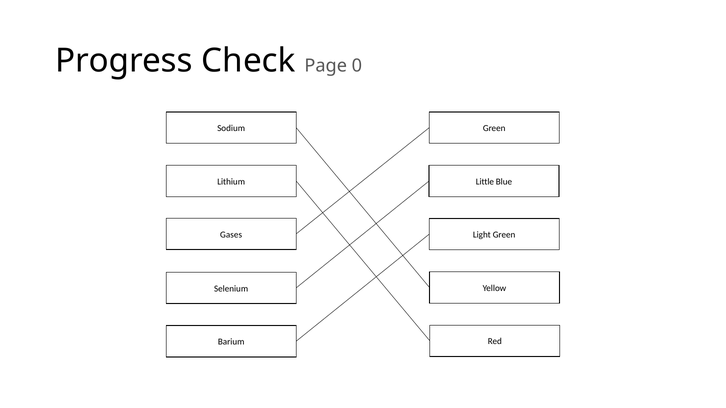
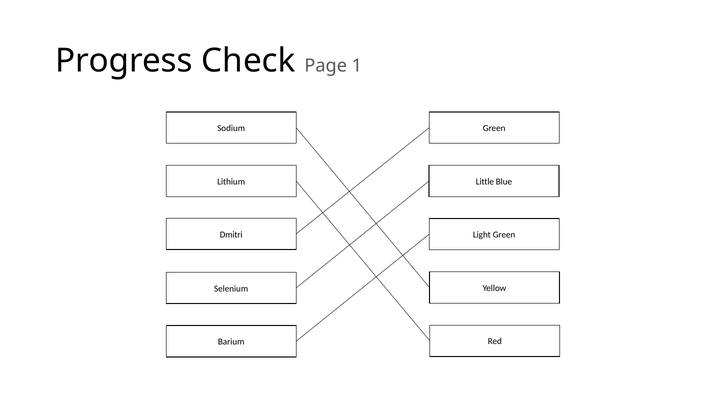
0: 0 -> 1 (357, 66)
Gases: Gases -> Dmitri (231, 235)
